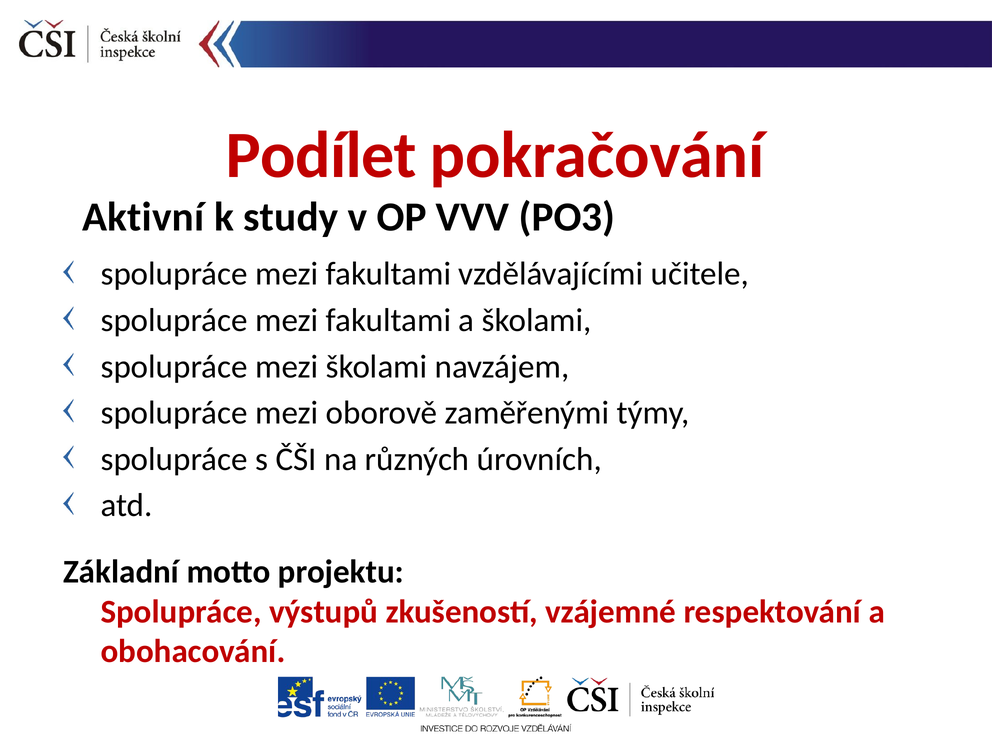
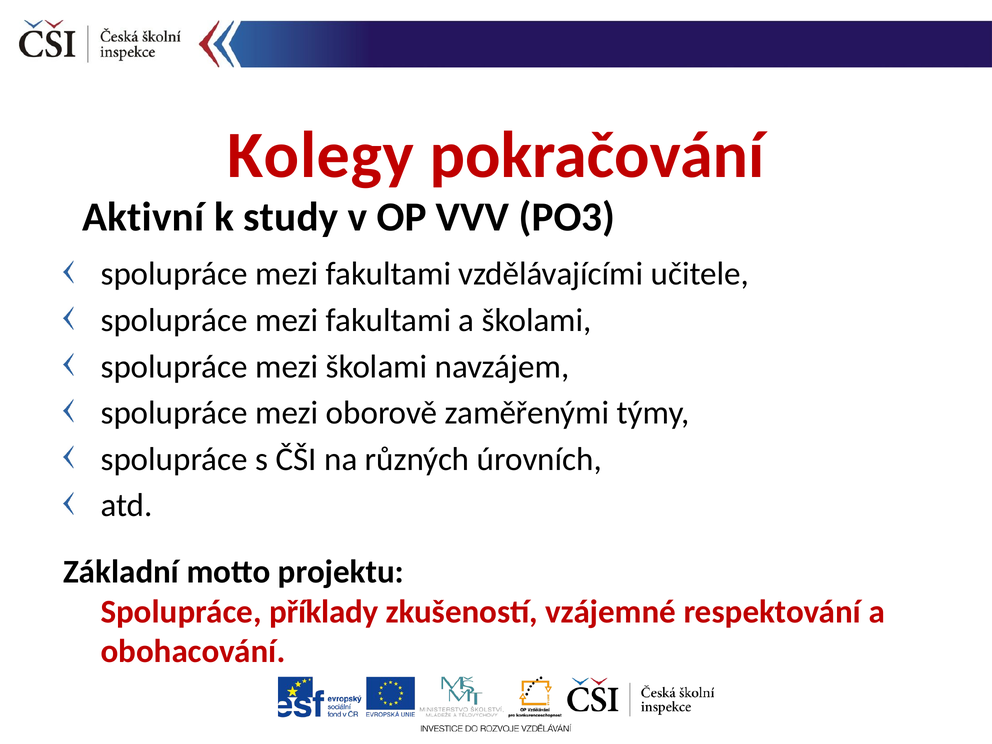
Podílet: Podílet -> Kolegy (321, 156)
výstupů: výstupů -> příklady (324, 612)
